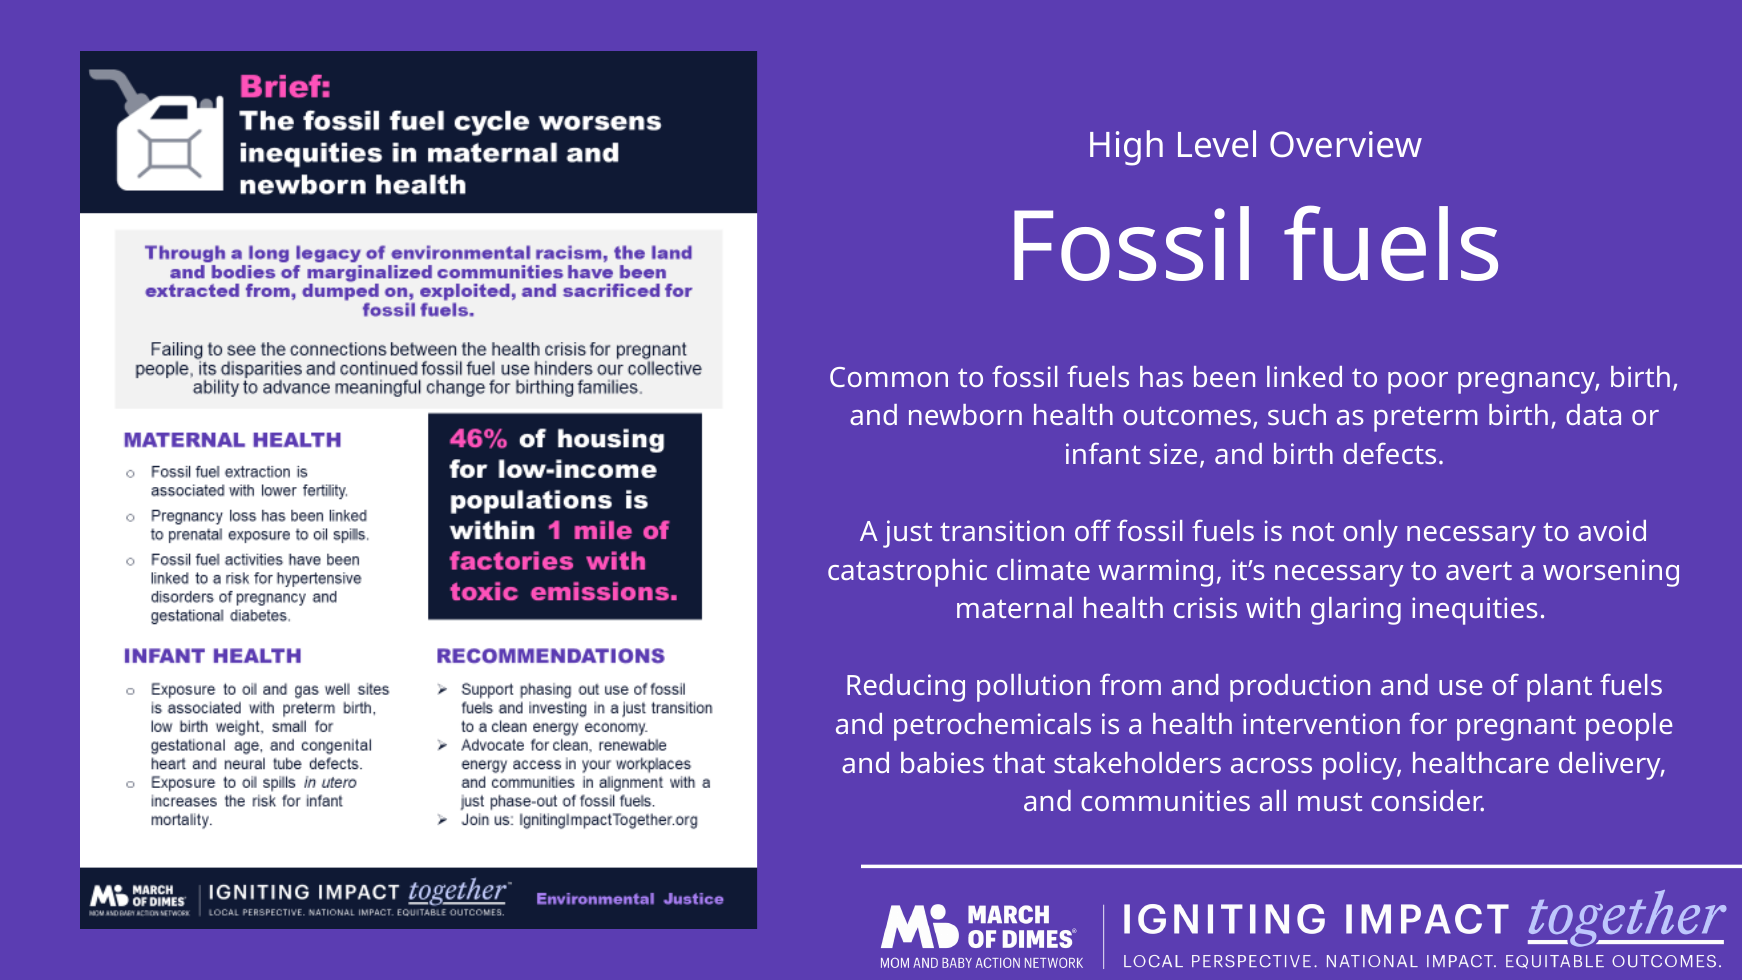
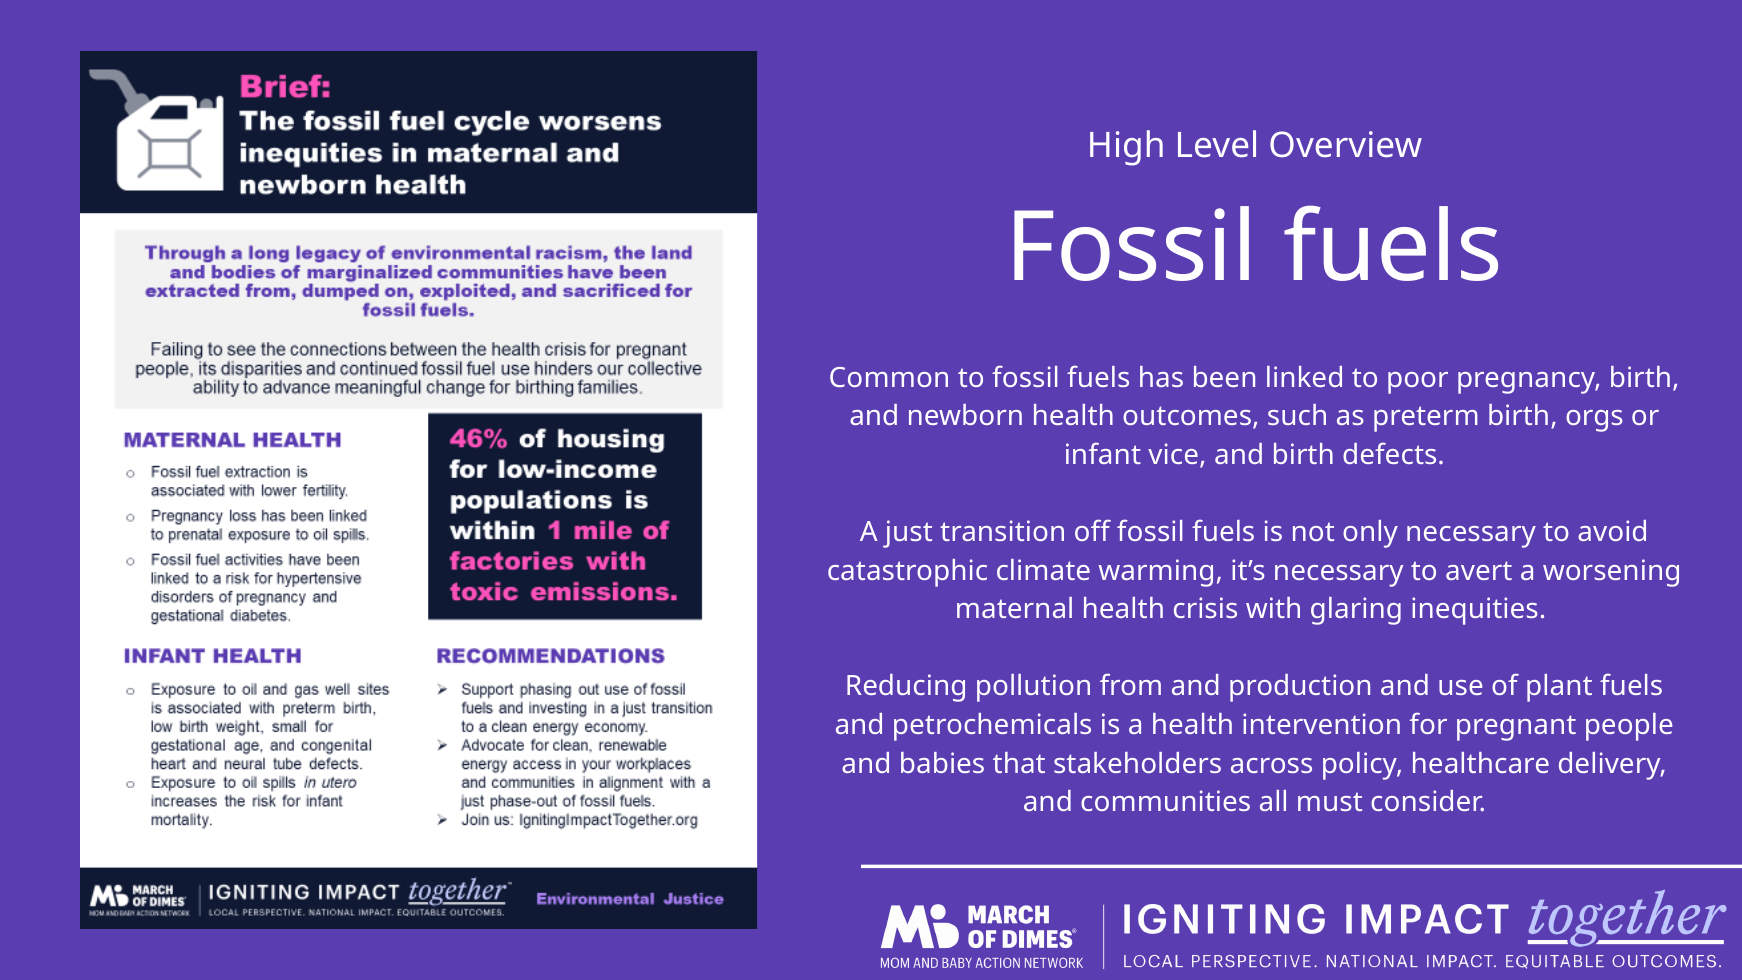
data: data -> orgs (1594, 417)
size: size -> vice (1178, 455)
